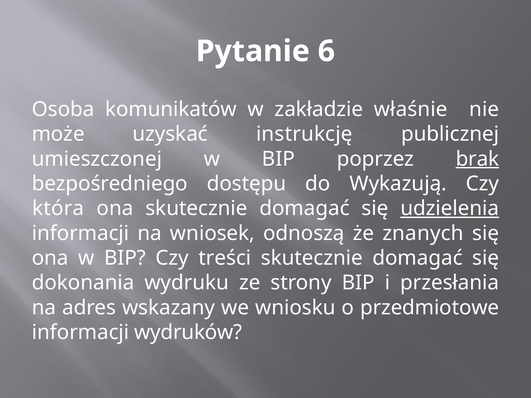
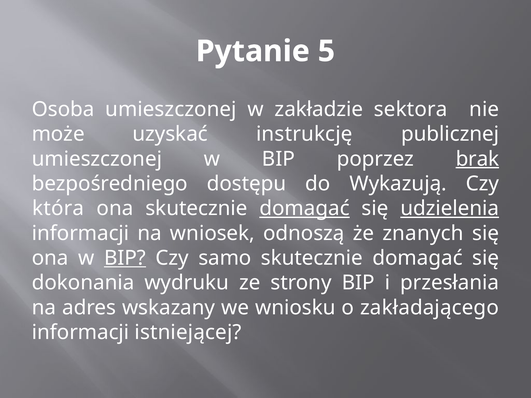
6: 6 -> 5 (326, 51)
Osoba komunikatów: komunikatów -> umieszczonej (171, 109)
właśnie: właśnie -> sektora (411, 109)
domagać underline: none -> present (305, 209)
BIP underline: none -> present (125, 258)
treści: treści -> samo (225, 258)
przedmiotowe: przedmiotowe -> zakładającego (430, 308)
wydruków: wydruków -> istniejącej (188, 333)
